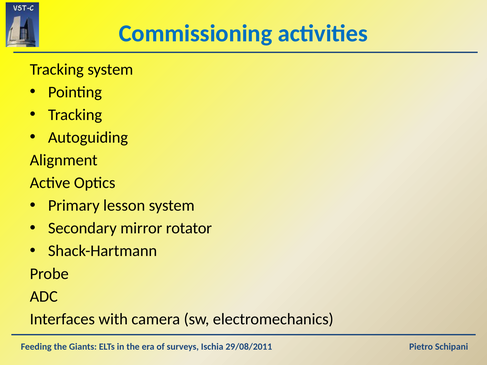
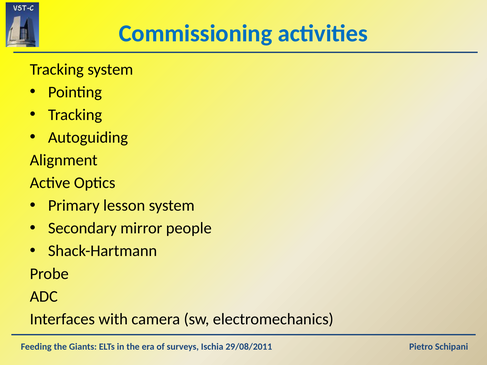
rotator: rotator -> people (189, 228)
